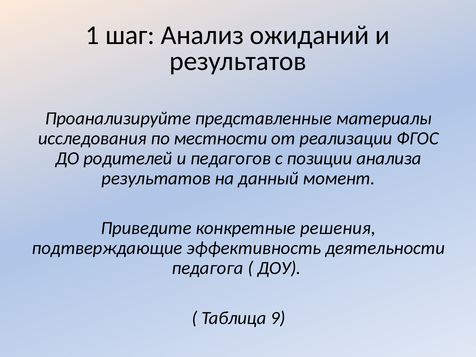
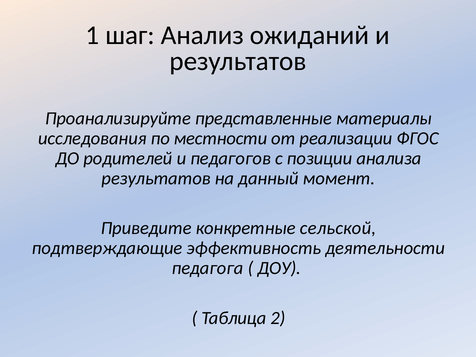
решения: решения -> сельской (338, 228)
9: 9 -> 2 (278, 318)
